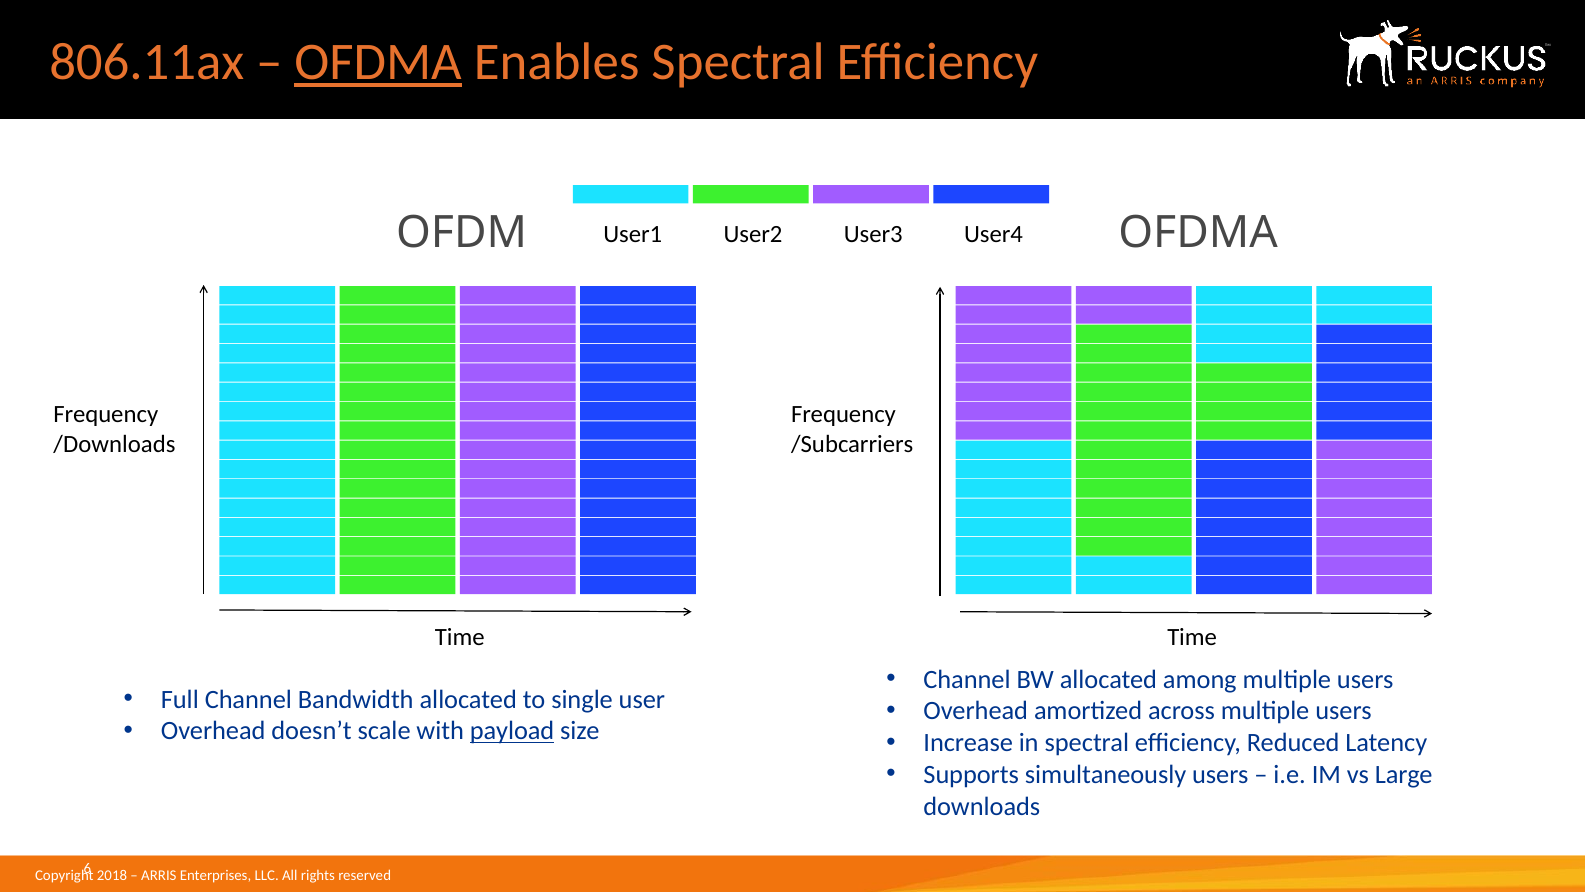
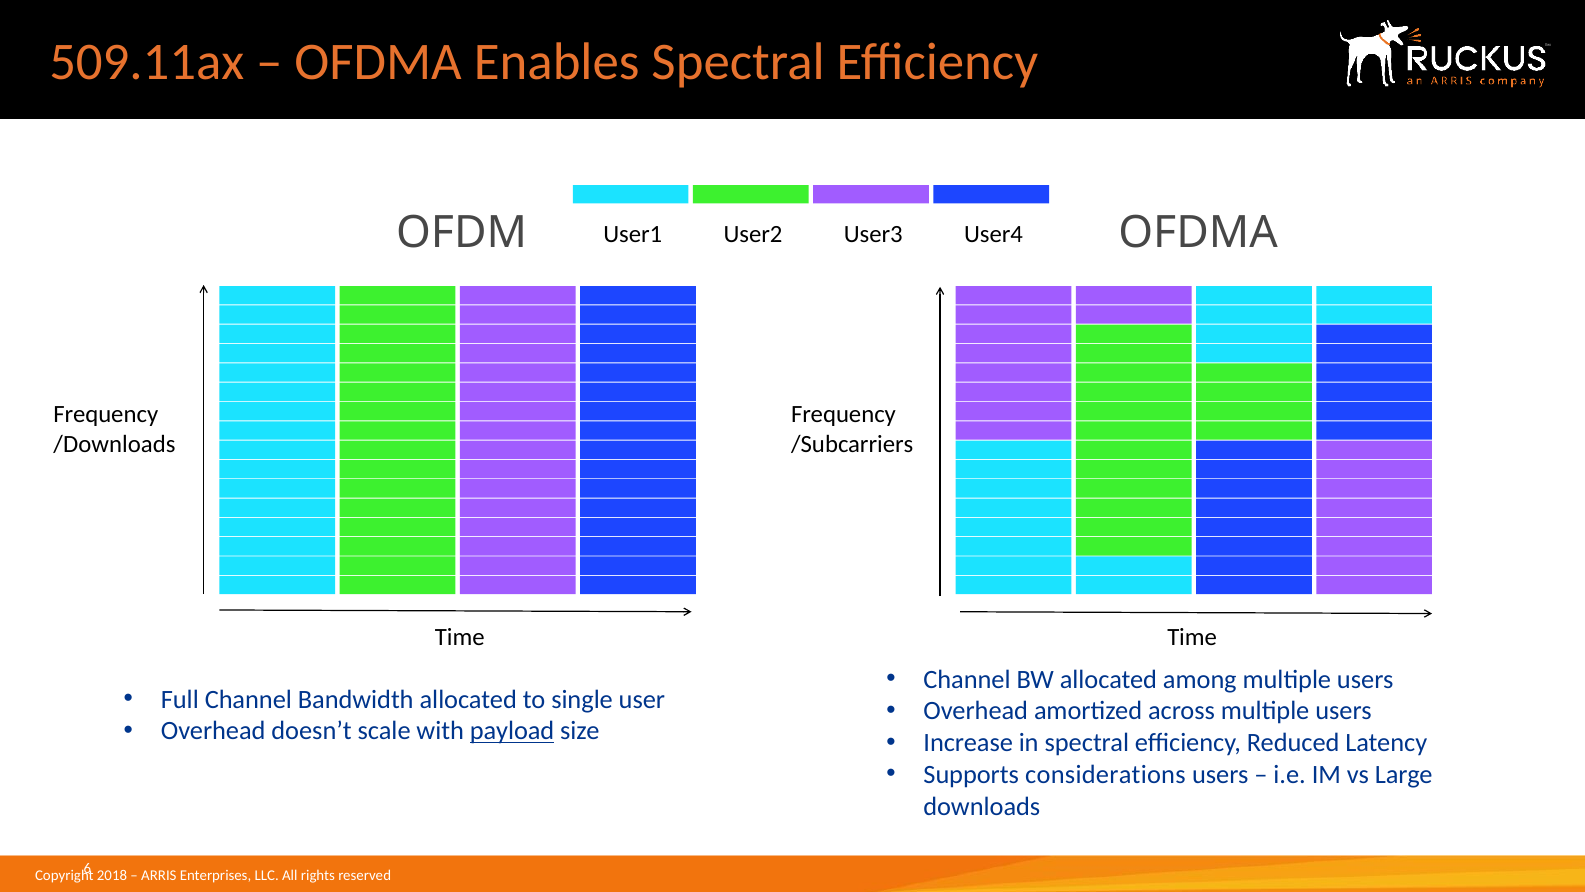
806.11ax: 806.11ax -> 509.11ax (147, 62)
OFDMA underline: present -> none (378, 62)
simultaneously: simultaneously -> considerations (1105, 774)
